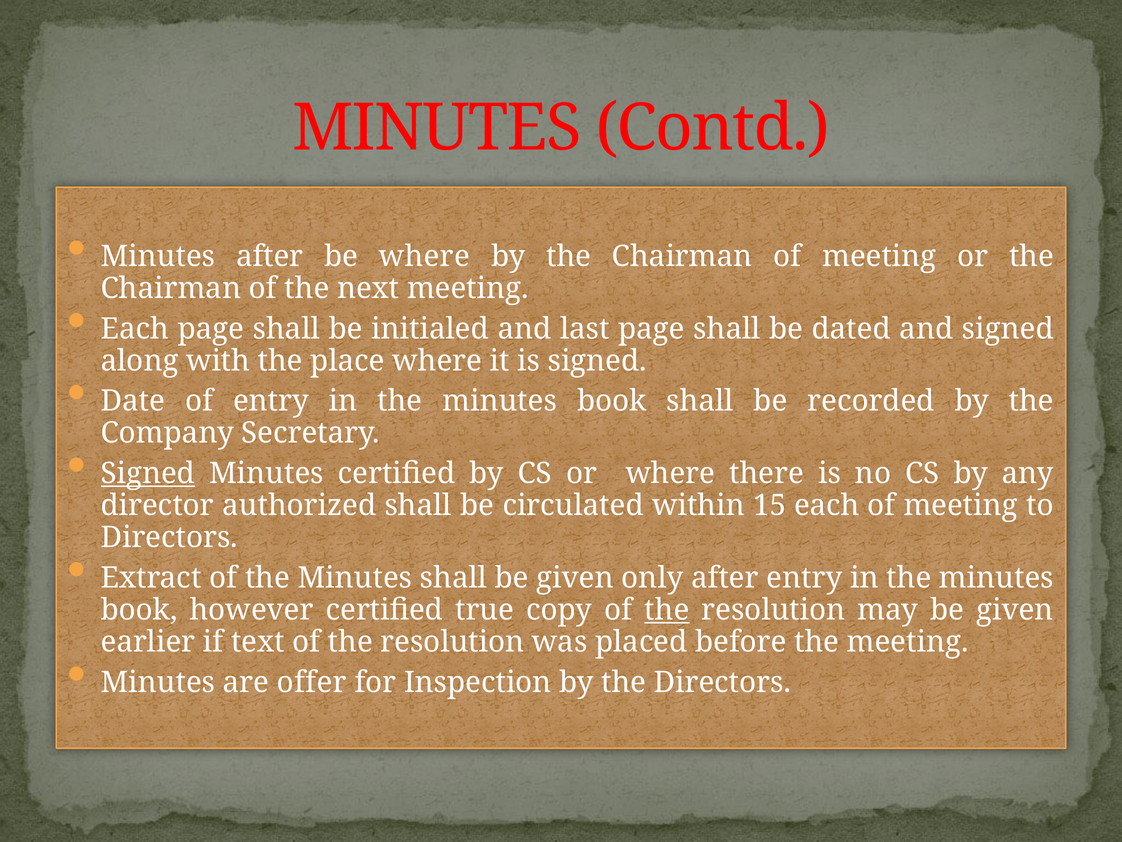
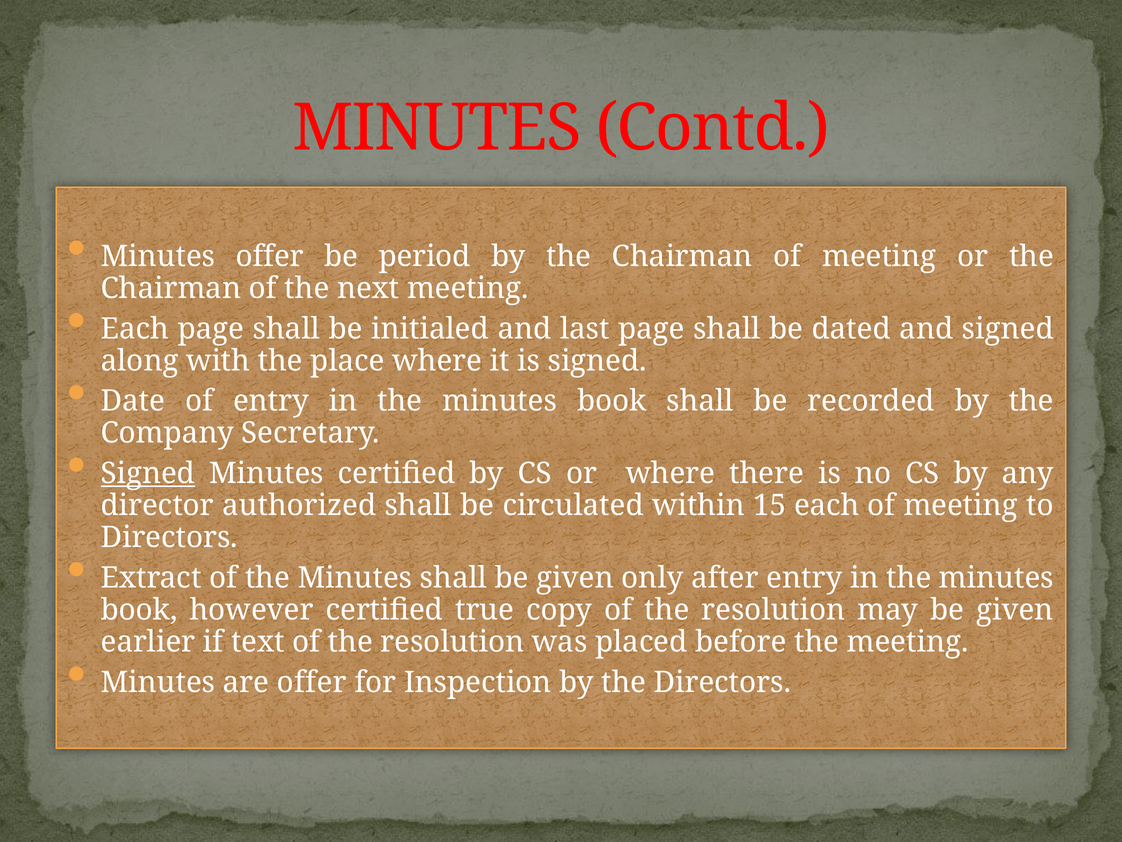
Minutes after: after -> offer (270, 256)
be where: where -> period (425, 256)
the underline: present -> none (667, 610)
